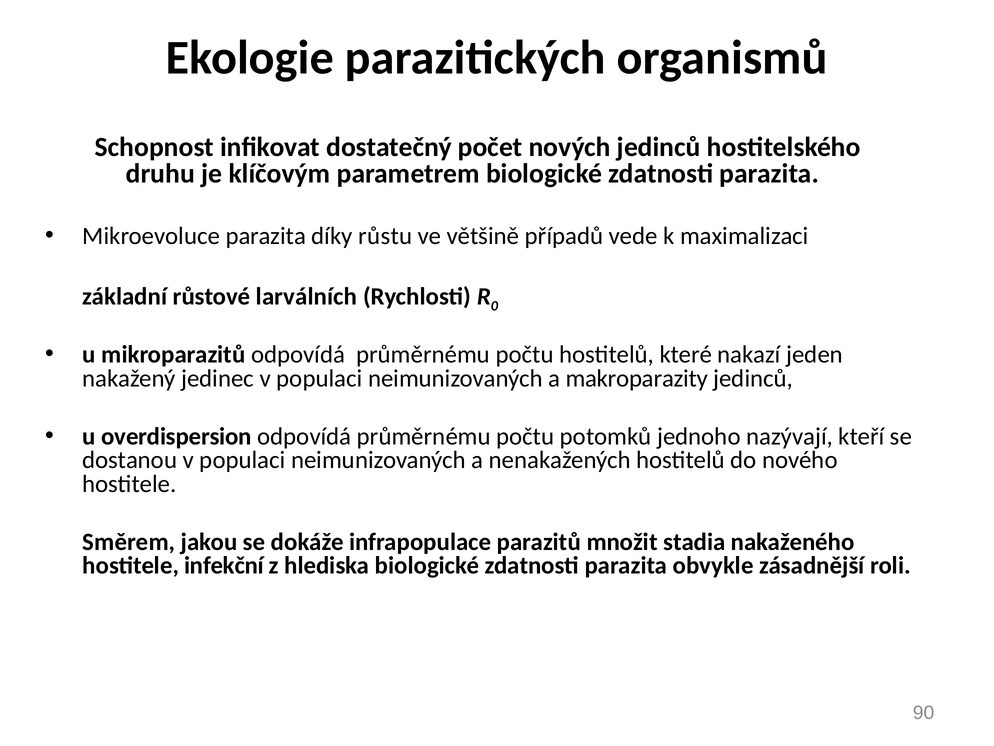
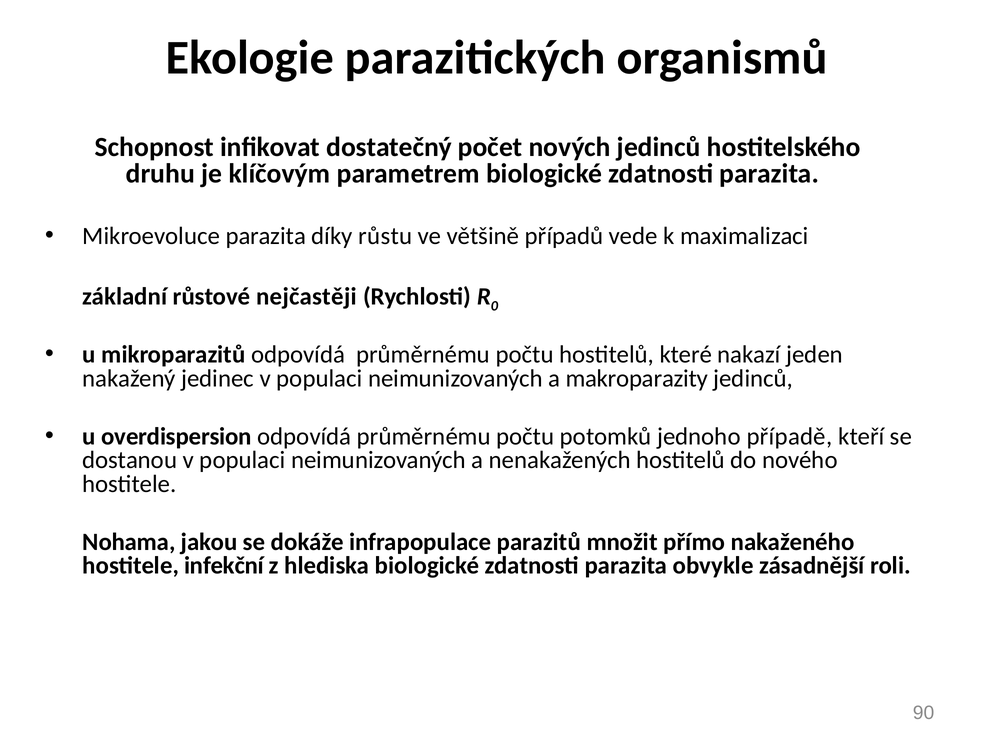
larválních: larválních -> nejčastěji (307, 296)
nazývají: nazývají -> případě (789, 436)
Směrem: Směrem -> Nohama (129, 541)
stadia: stadia -> přímo (694, 541)
